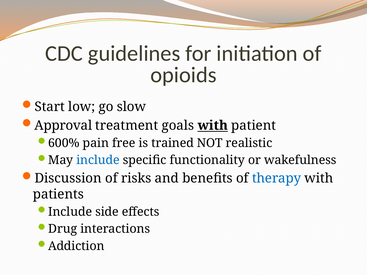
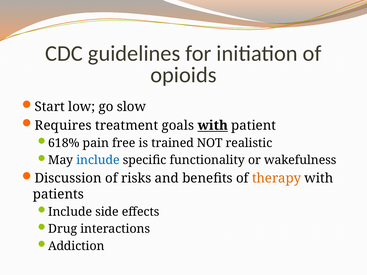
Approval: Approval -> Requires (63, 126)
600%: 600% -> 618% (64, 143)
therapy colour: blue -> orange (277, 178)
